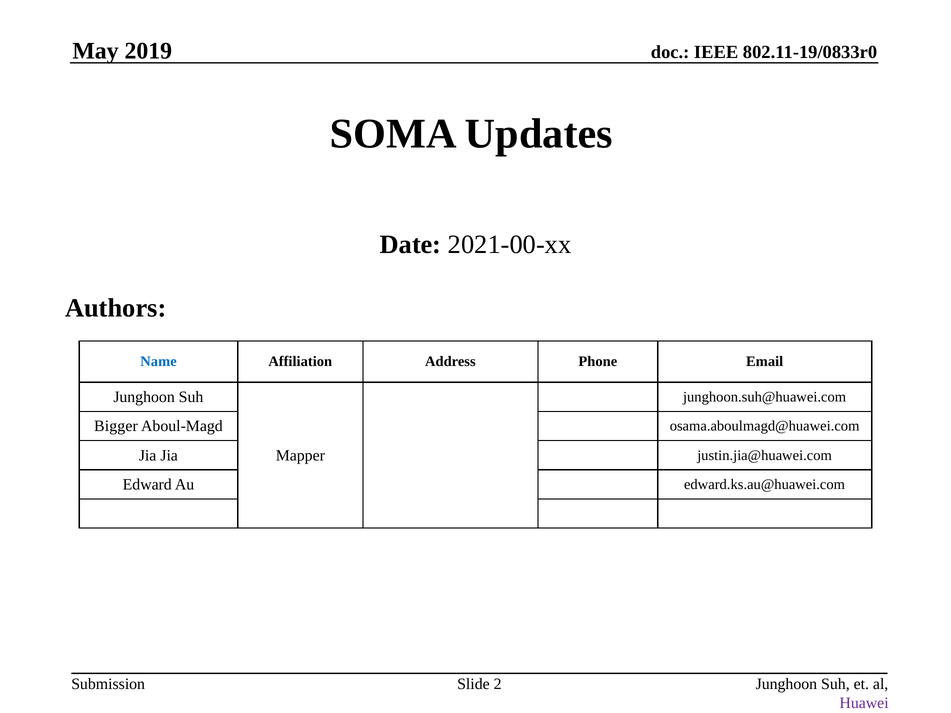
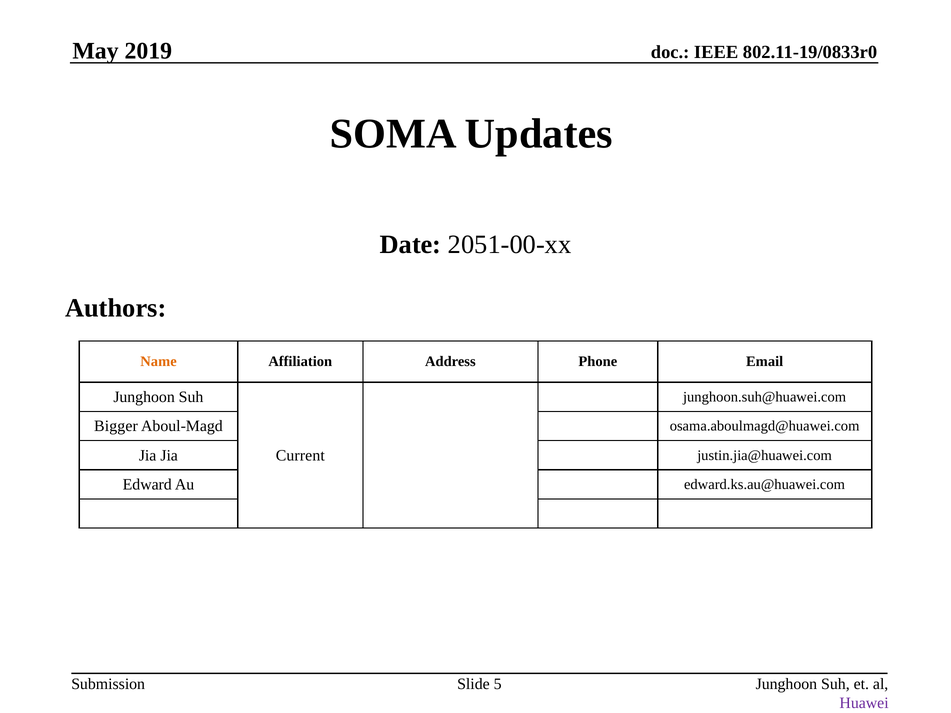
2021-00-xx: 2021-00-xx -> 2051-00-xx (510, 245)
Name colour: blue -> orange (159, 362)
Mapper: Mapper -> Current (300, 455)
2: 2 -> 5 (498, 684)
